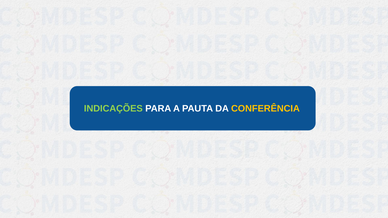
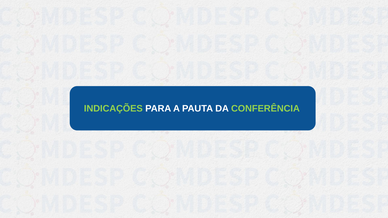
CONFERÊNCIA colour: yellow -> light green (265, 109)
